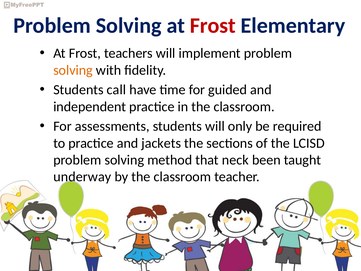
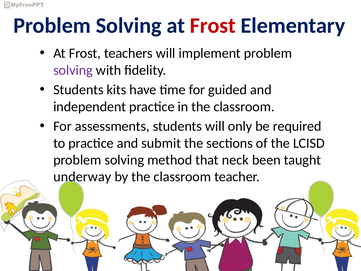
solving colour: orange -> purple (73, 70)
call: call -> kits (116, 90)
jackets: jackets -> submit (161, 143)
